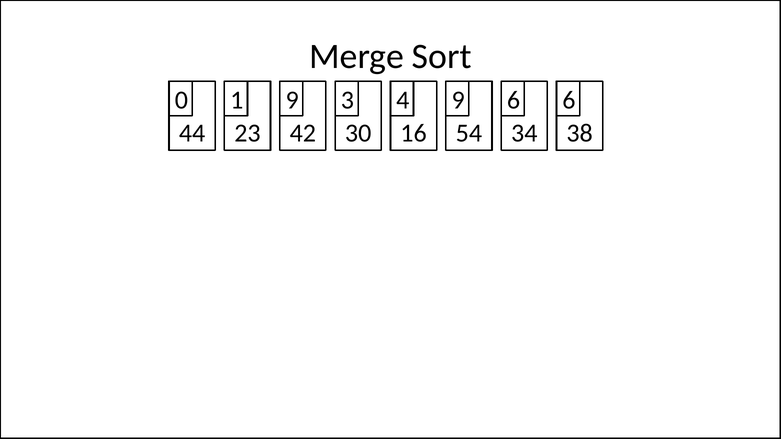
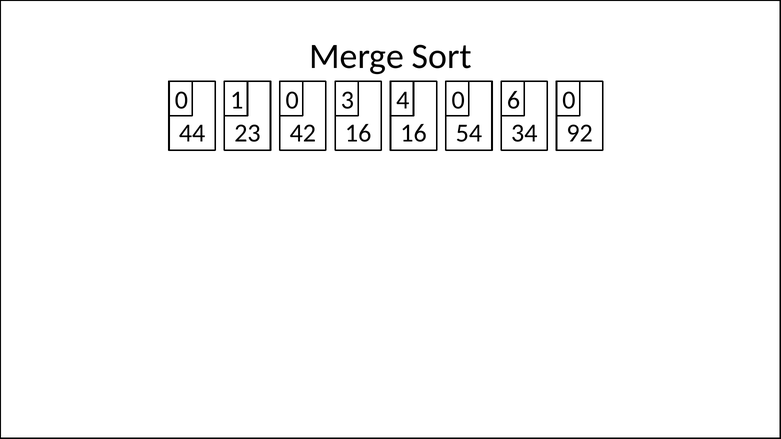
1 9: 9 -> 0 (292, 100)
4 9: 9 -> 0 (458, 100)
6 6: 6 -> 0 (569, 100)
42 30: 30 -> 16 (358, 133)
38: 38 -> 92 (580, 133)
